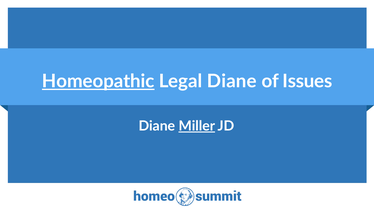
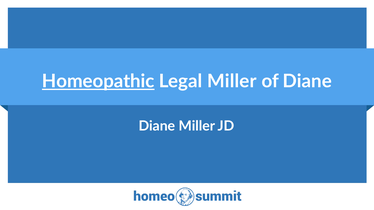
Legal Diane: Diane -> Miller (232, 81)
of Issues: Issues -> Diane (307, 81)
Miller underline: present -> none (197, 126)
